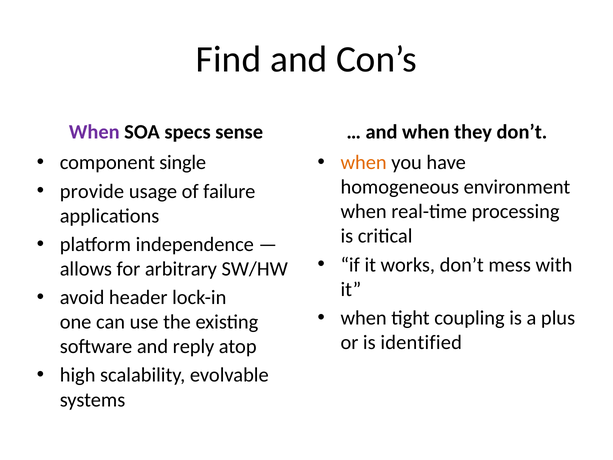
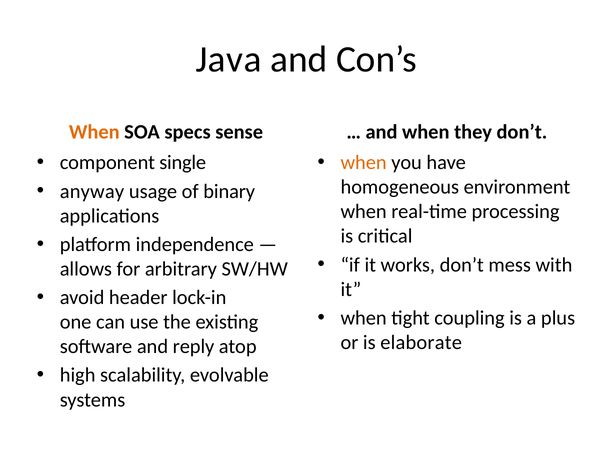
Find: Find -> Java (229, 59)
When colour: purple -> orange (94, 132)
provide: provide -> anyway (92, 191)
failure: failure -> binary (229, 191)
identified: identified -> elaborate (421, 342)
